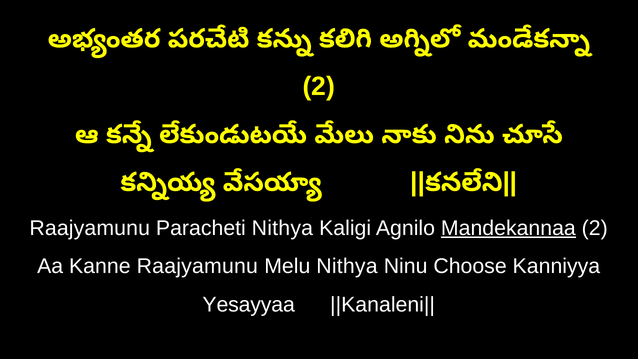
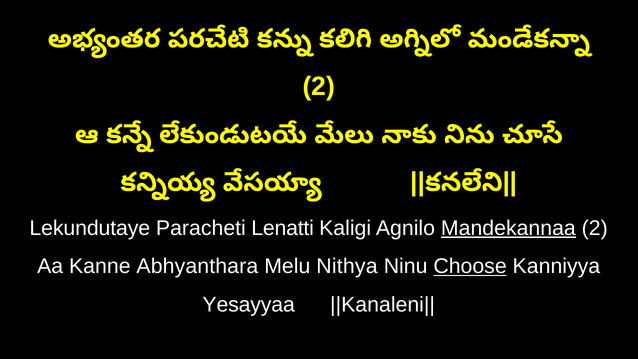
Raajyamunu: Raajyamunu -> Lekundutaye (90, 228)
Paracheti Nithya: Nithya -> Lenatti (283, 228)
Kanne Raajyamunu: Raajyamunu -> Abhyanthara (197, 266)
Choose underline: none -> present (470, 266)
